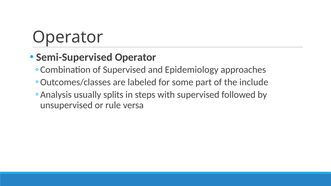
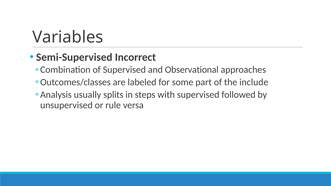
Operator: Operator -> Variables (68, 37)
Semi-Supervised Operator: Operator -> Incorrect (135, 57)
Epidemiology: Epidemiology -> Observational (192, 70)
